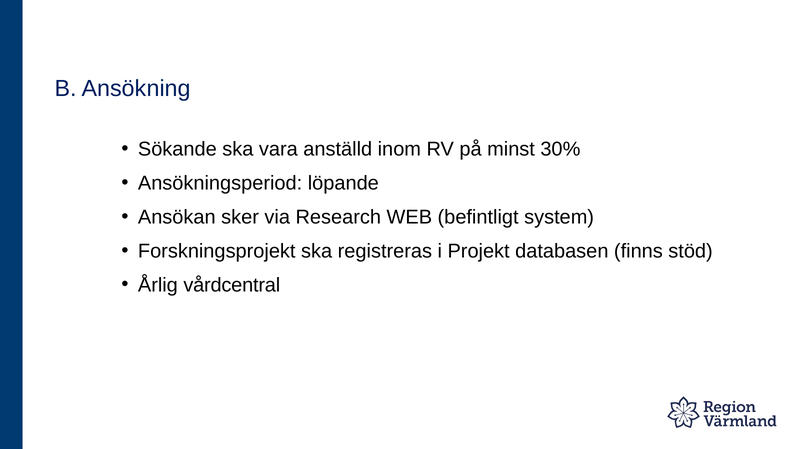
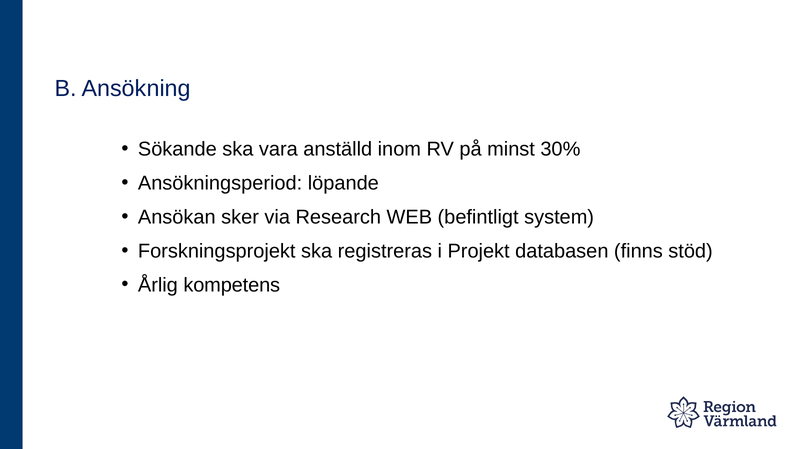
vårdcentral: vårdcentral -> kompetens (232, 285)
